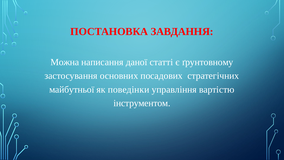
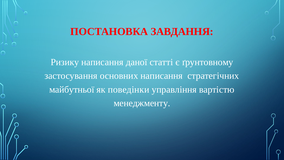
Можна: Можна -> Ризику (65, 62)
основних посадових: посадових -> написання (162, 76)
інструментом: інструментом -> менеджменту (142, 103)
